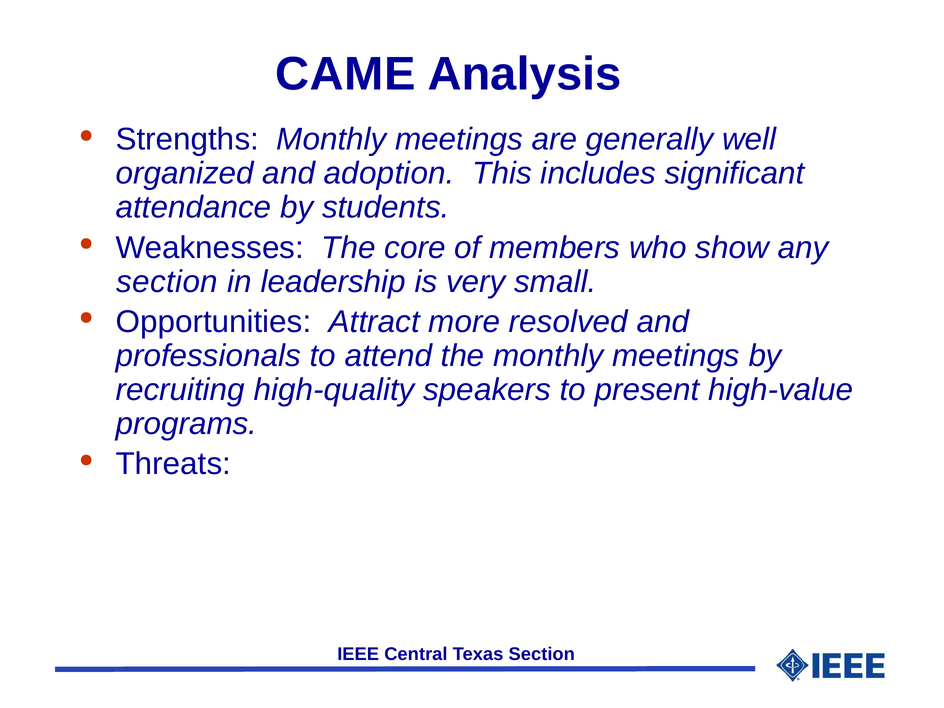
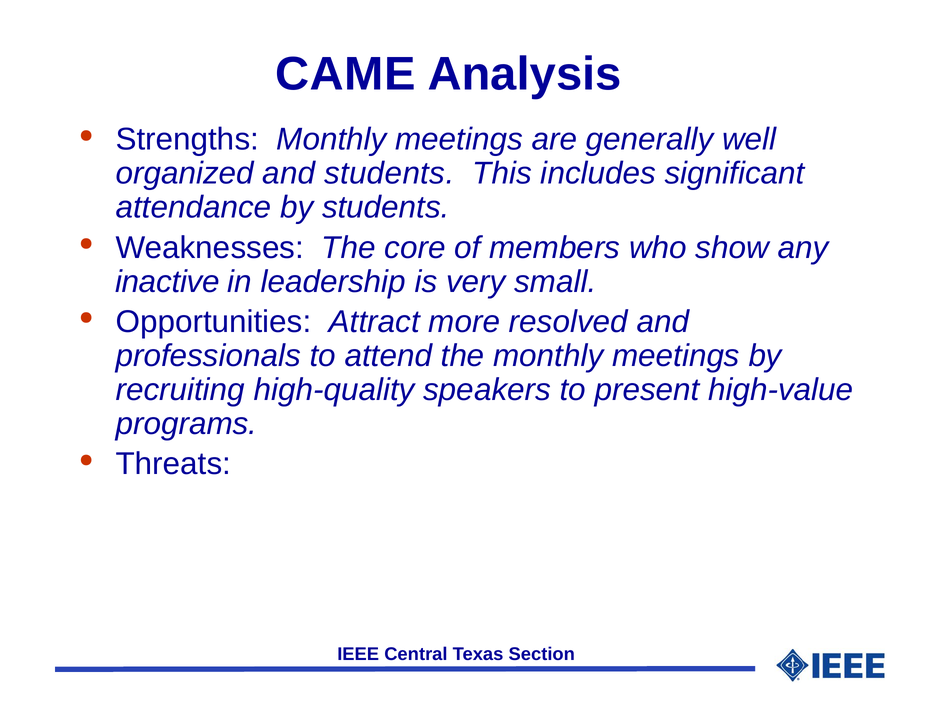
and adoption: adoption -> students (389, 174)
section: section -> inactive (167, 282)
